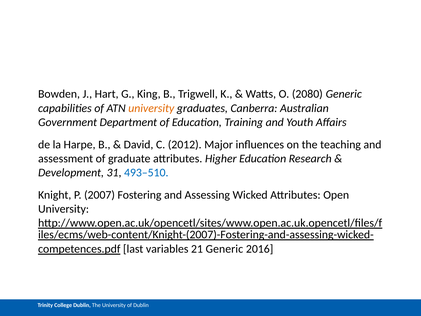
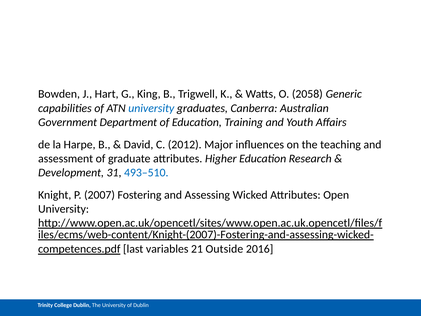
2080: 2080 -> 2058 (307, 94)
university colour: orange -> blue (151, 108)
21 Generic: Generic -> Outside (224, 249)
